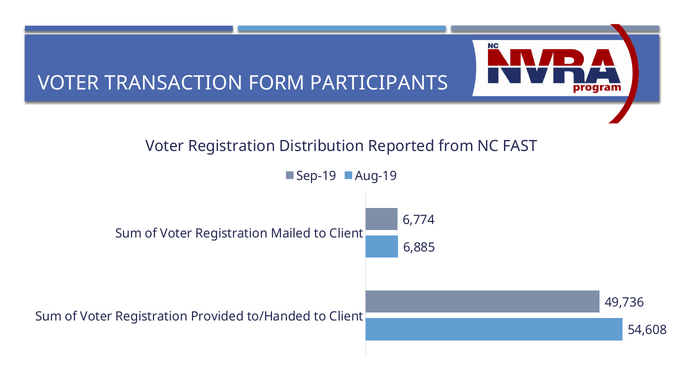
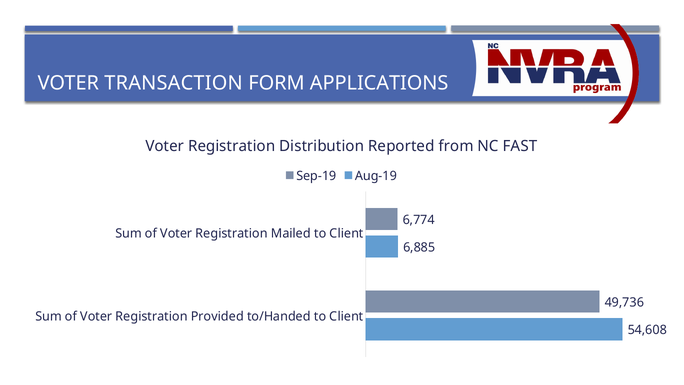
PARTICIPANTS: PARTICIPANTS -> APPLICATIONS (379, 83)
